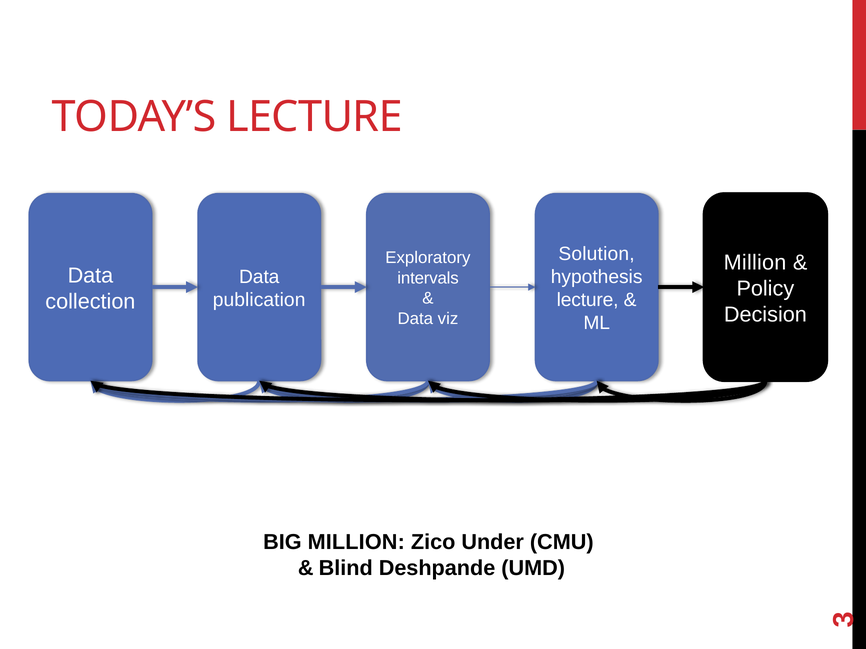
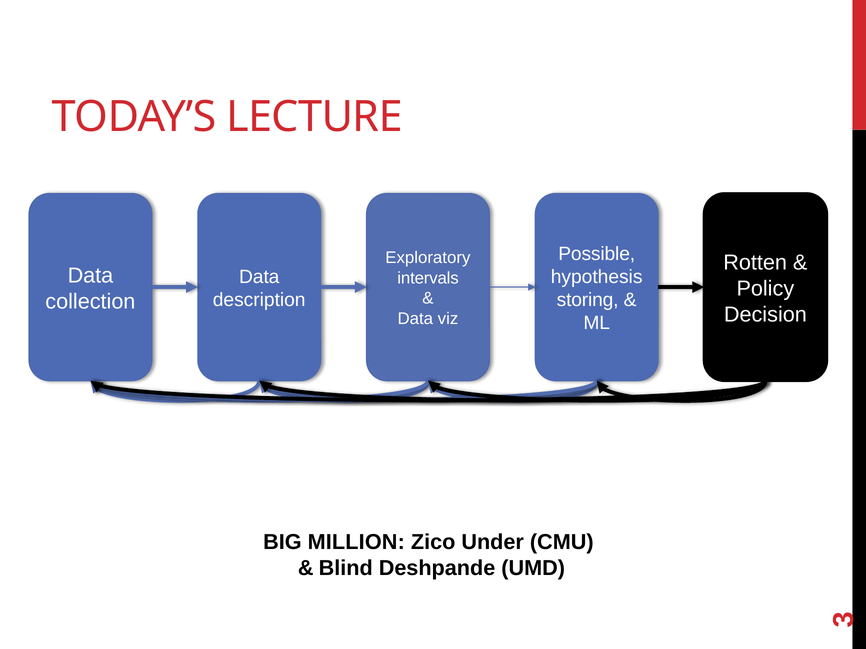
Solution: Solution -> Possible (597, 254)
Million: Million -> Rotten (755, 263)
publication: publication -> description (259, 300)
lecture: lecture -> storing (588, 300)
